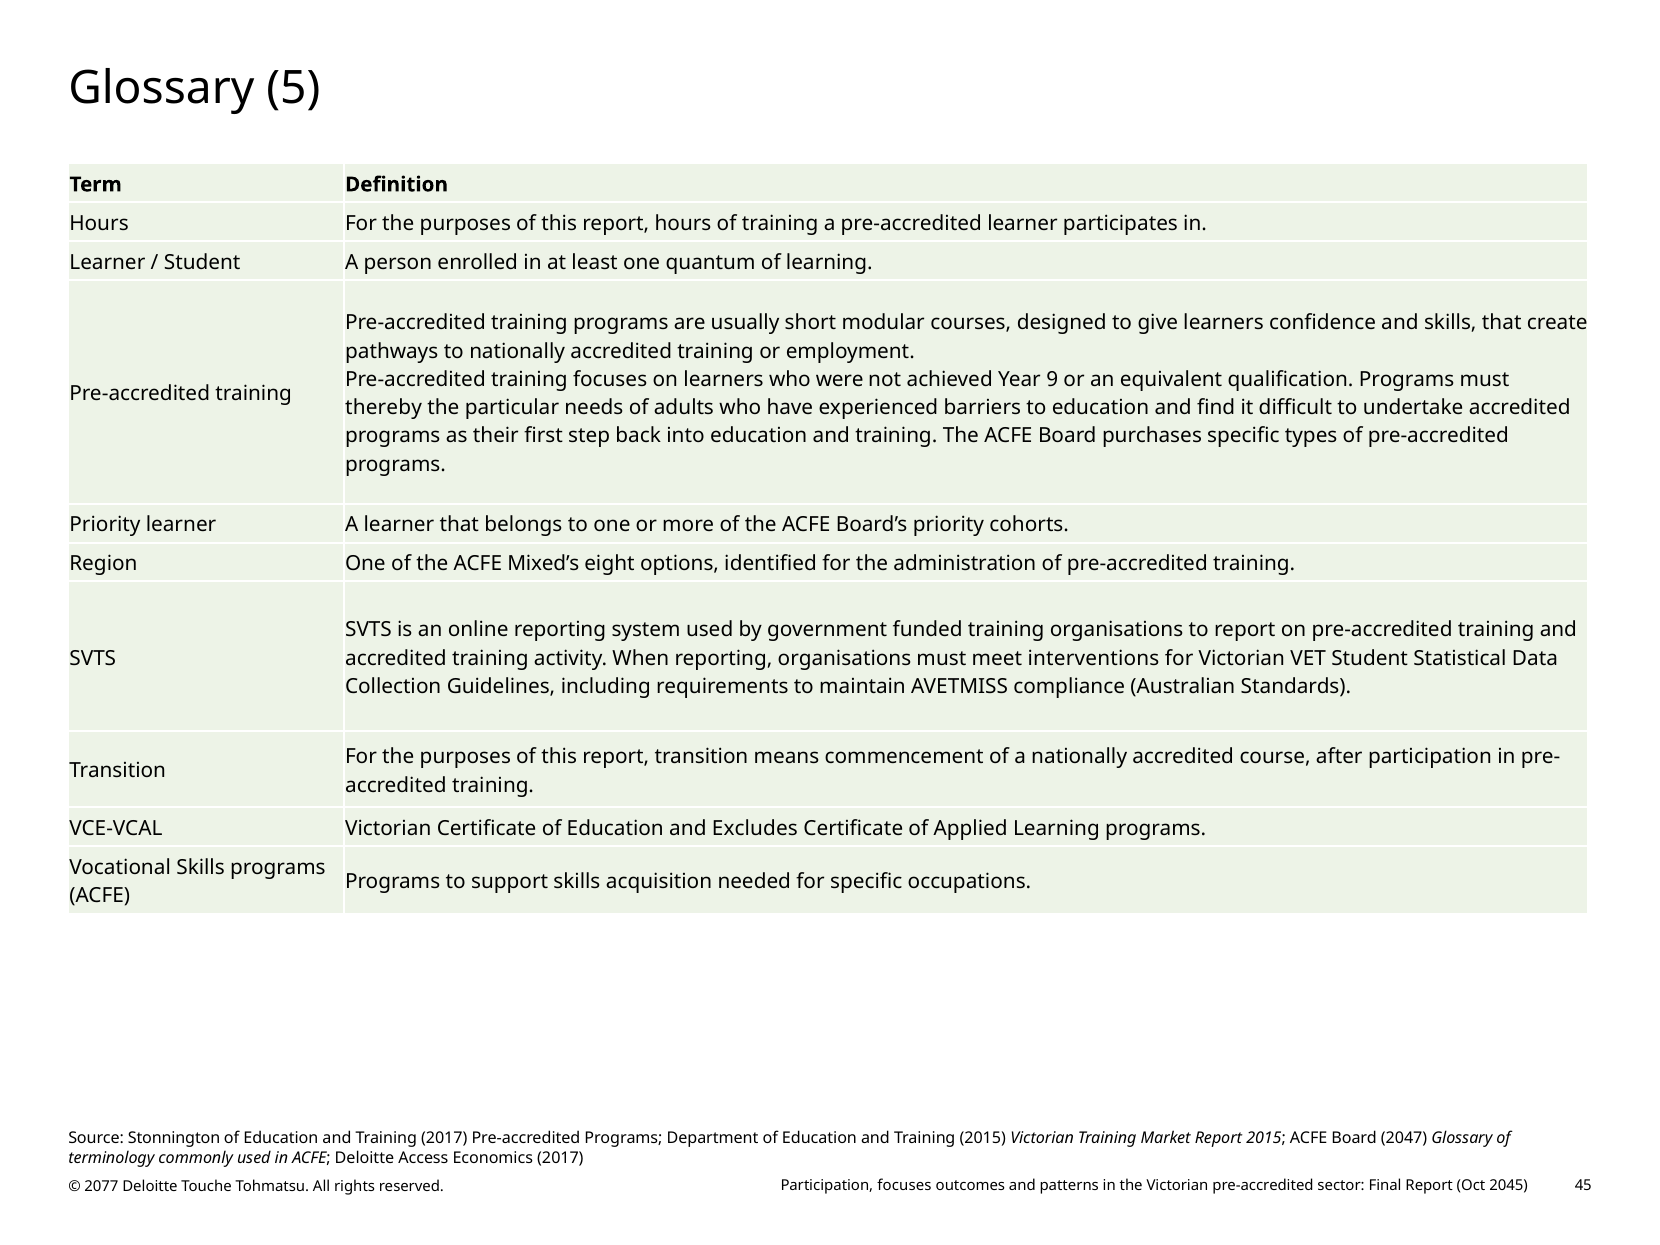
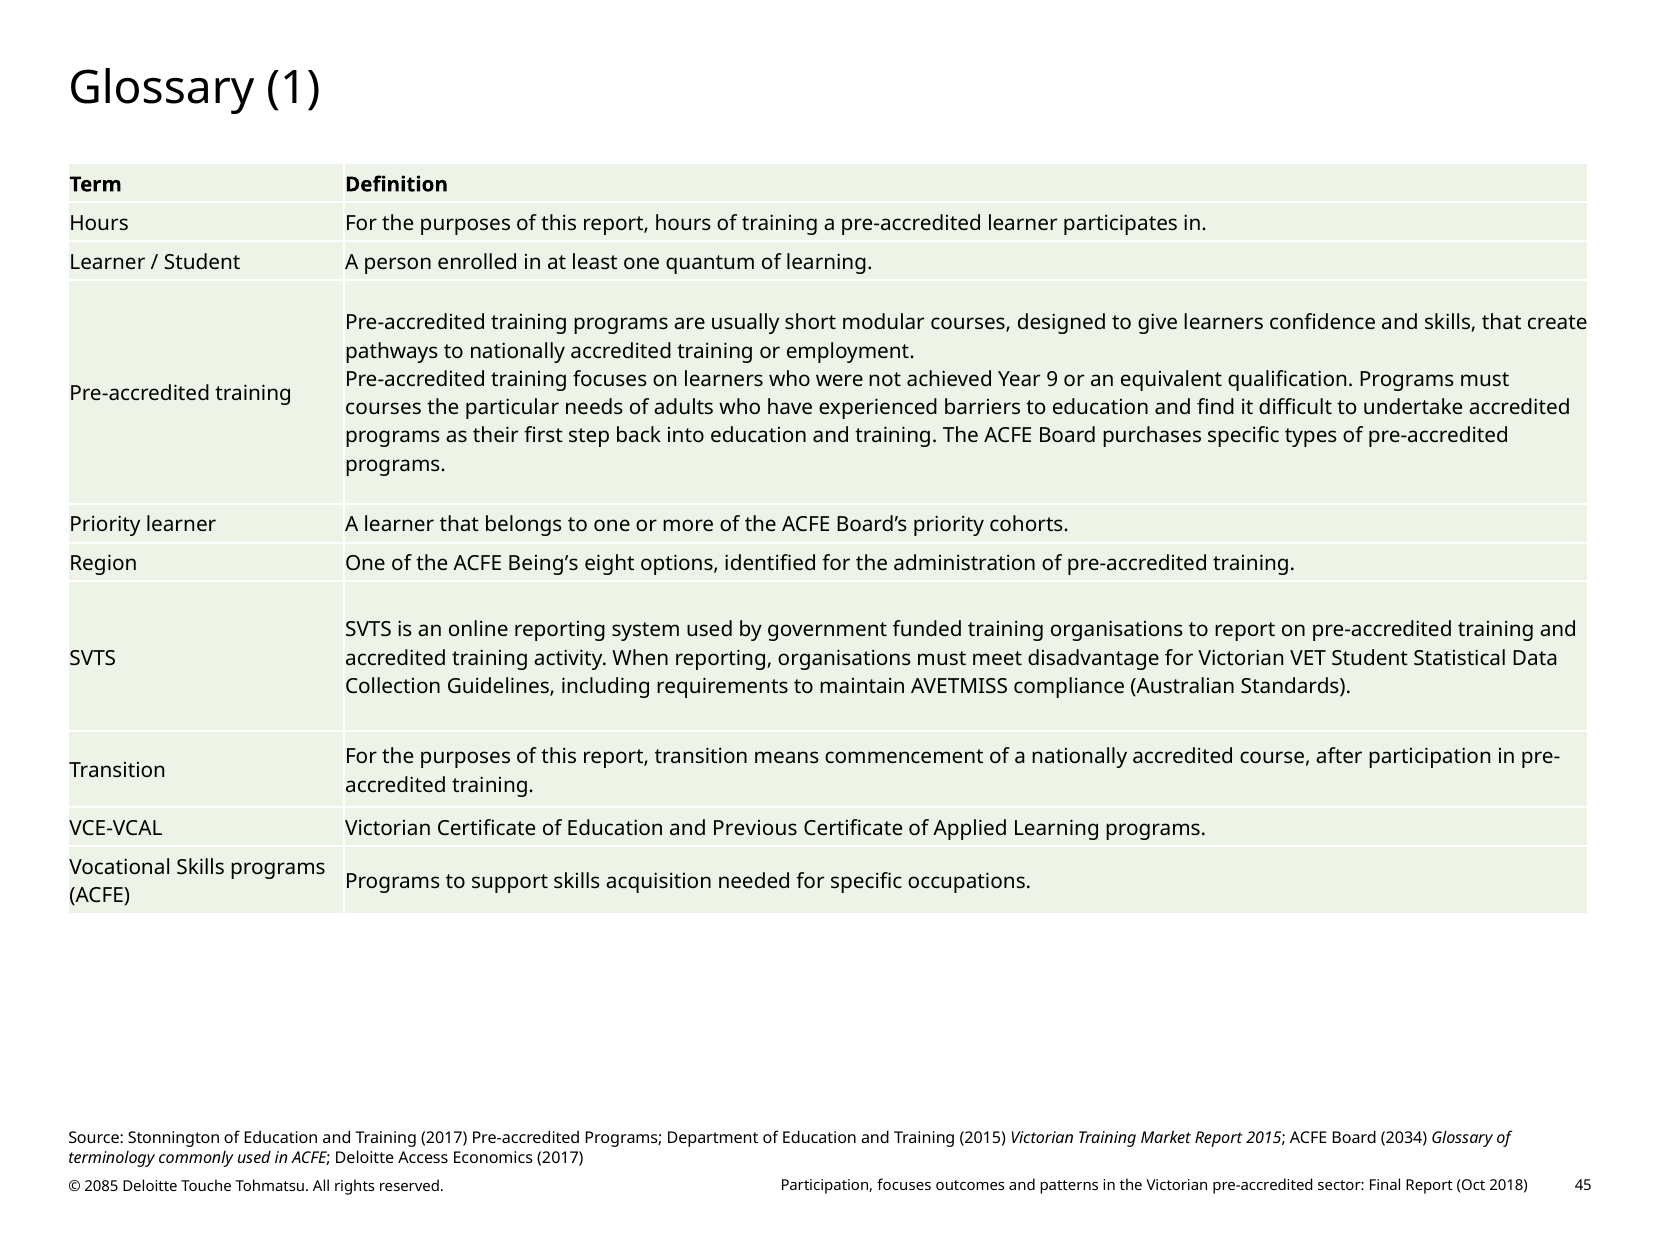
5: 5 -> 1 (293, 89)
thereby: thereby -> courses (384, 408)
Mixed’s: Mixed’s -> Being’s (543, 564)
interventions: interventions -> disadvantage (1094, 658)
Excludes: Excludes -> Previous (755, 828)
2047: 2047 -> 2034 (1404, 1139)
2045: 2045 -> 2018 (1509, 1186)
2077: 2077 -> 2085 (101, 1187)
